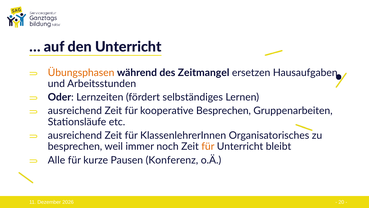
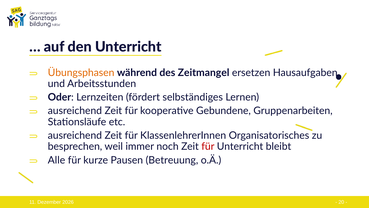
kooperative Besprechen: Besprechen -> Gebundene (223, 111)
für colour: orange -> red (208, 146)
Konferenz: Konferenz -> Betreuung (172, 160)
